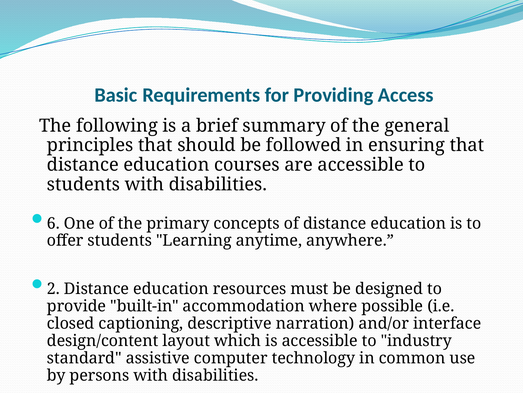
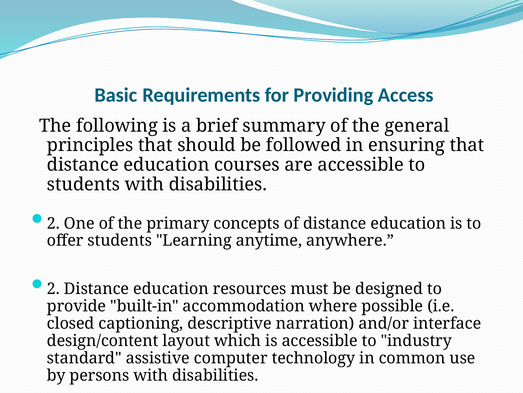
6: 6 -> 2 (53, 223)
